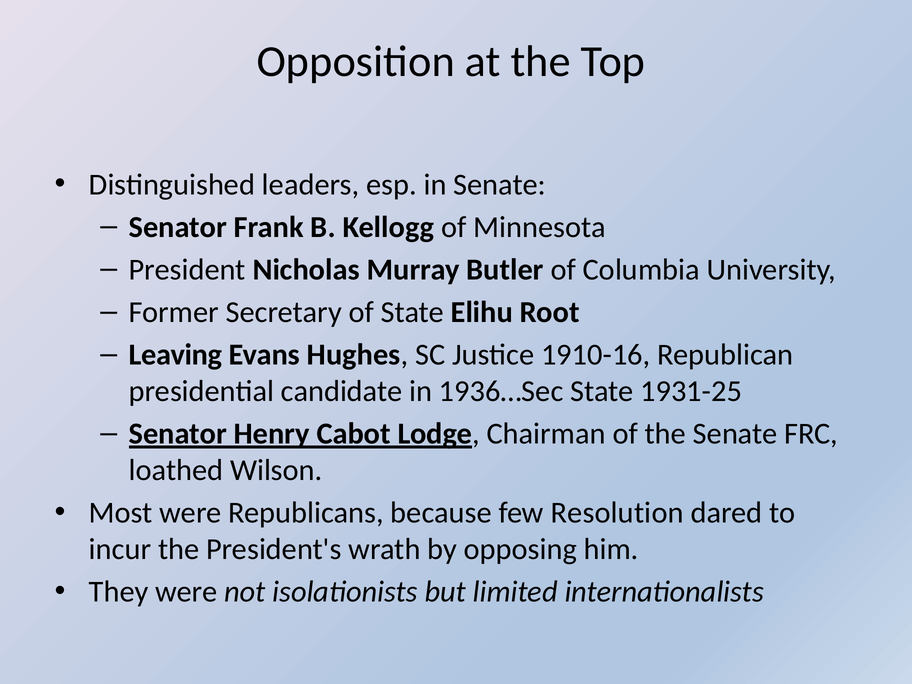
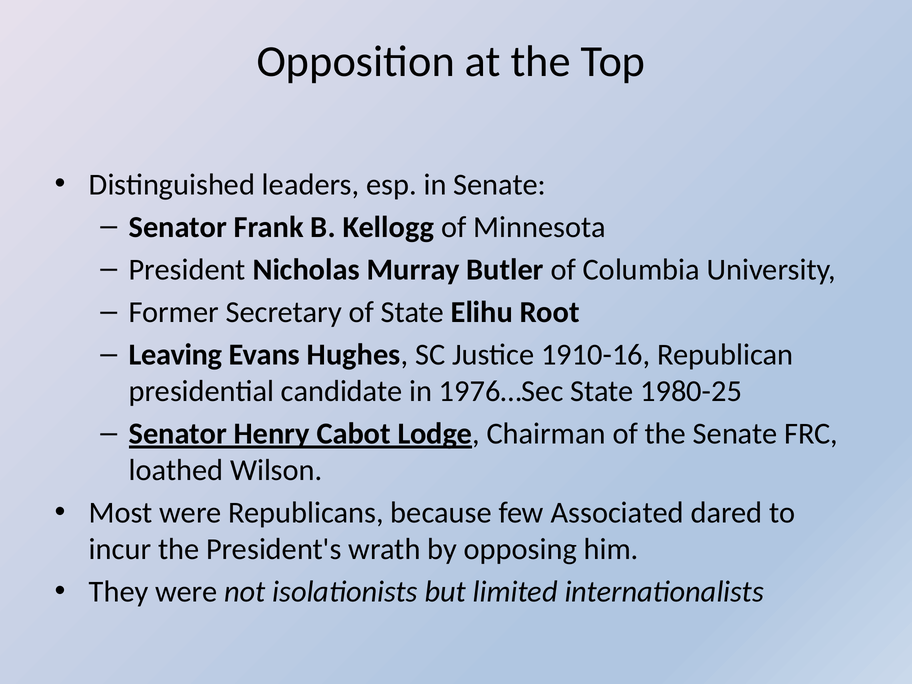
1936…Sec: 1936…Sec -> 1976…Sec (501, 391)
1931-25: 1931-25 -> 1980-25 (691, 391)
Resolution: Resolution -> Associated (617, 513)
